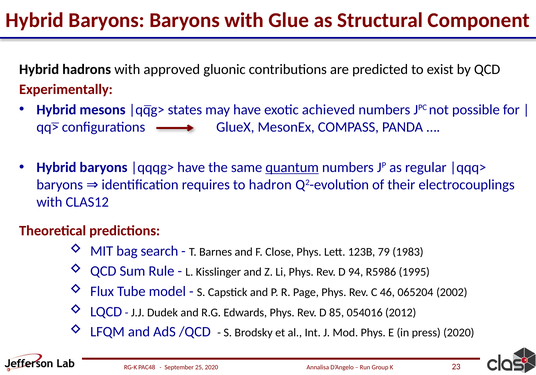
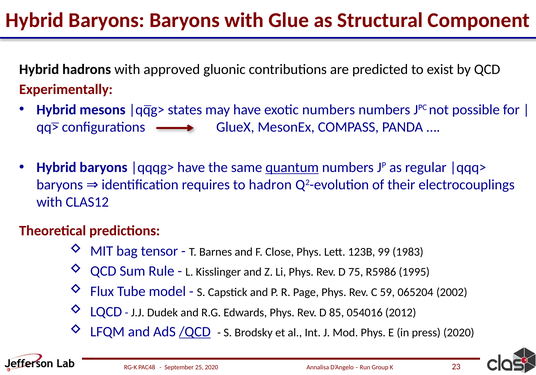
exotic achieved: achieved -> numbers (329, 110)
search: search -> tensor (159, 251)
79: 79 -> 99 (384, 251)
94: 94 -> 75 (356, 272)
46: 46 -> 59 (387, 292)
/QCD underline: none -> present (195, 331)
